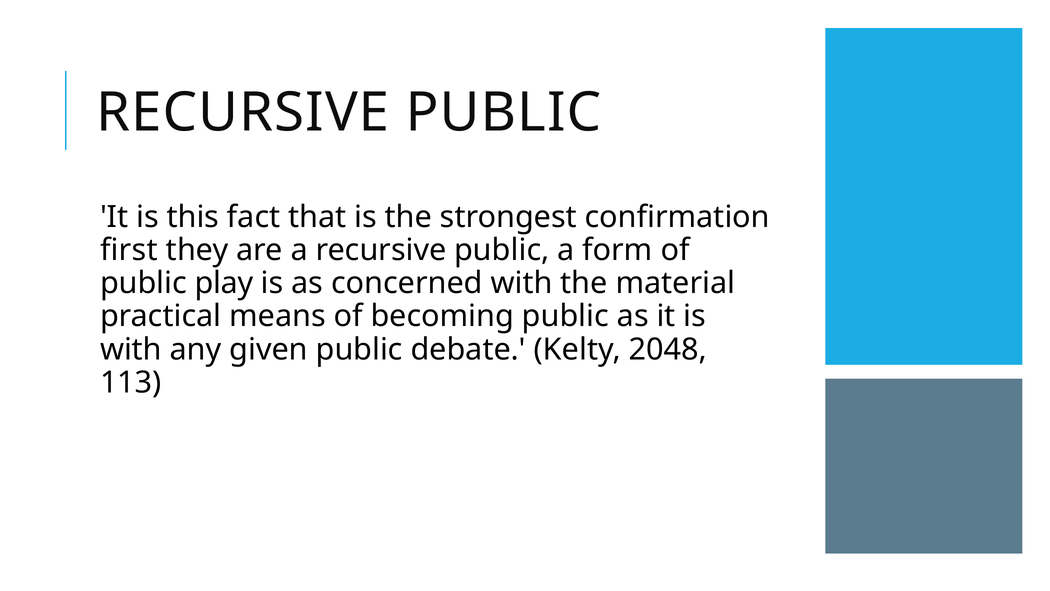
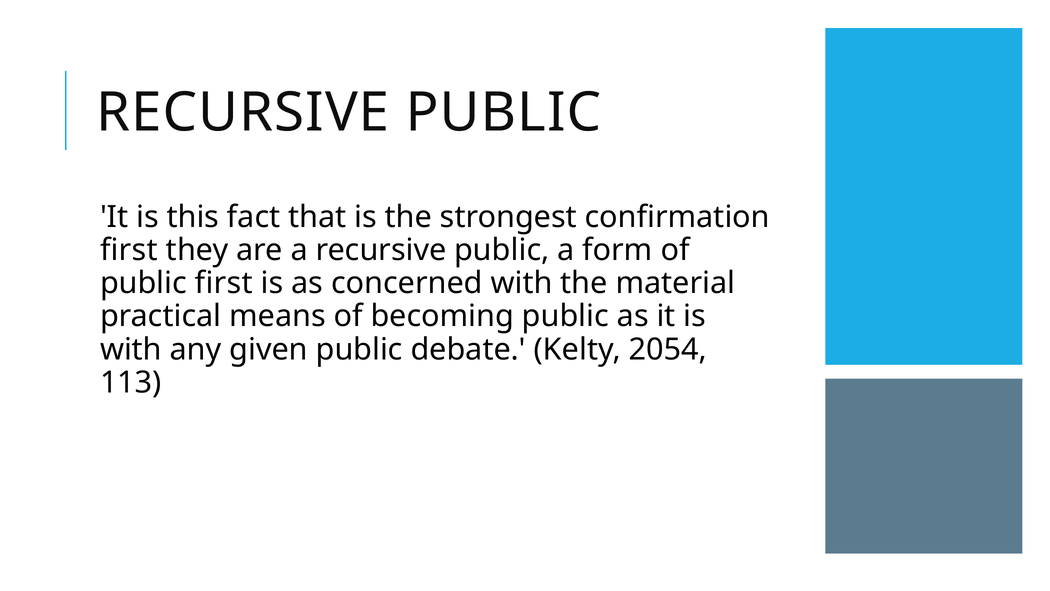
public play: play -> first (224, 283)
2048: 2048 -> 2054 (668, 349)
